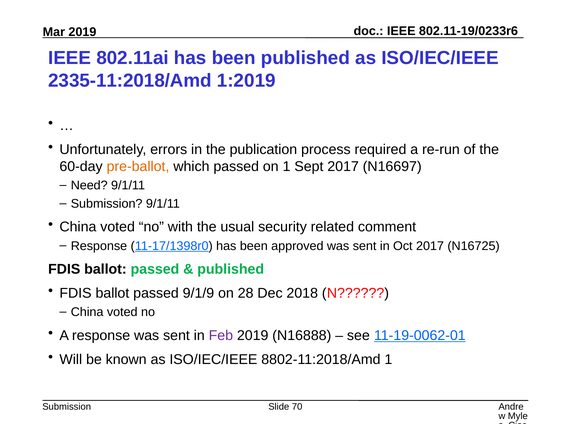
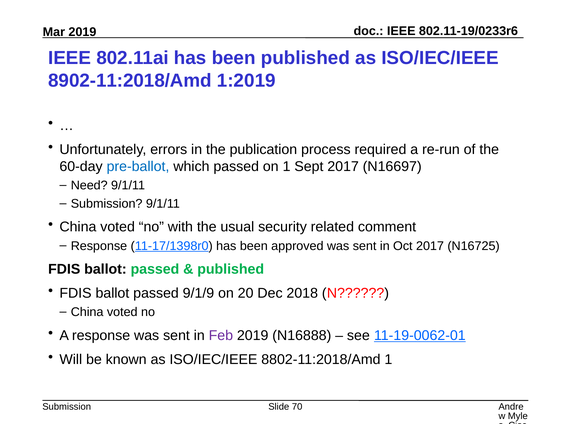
2335-11:2018/Amd: 2335-11:2018/Amd -> 8902-11:2018/Amd (130, 81)
pre-ballot colour: orange -> blue (138, 167)
28: 28 -> 20 (246, 293)
